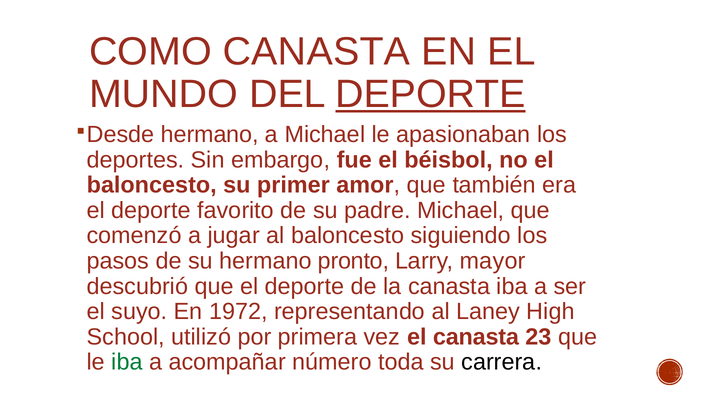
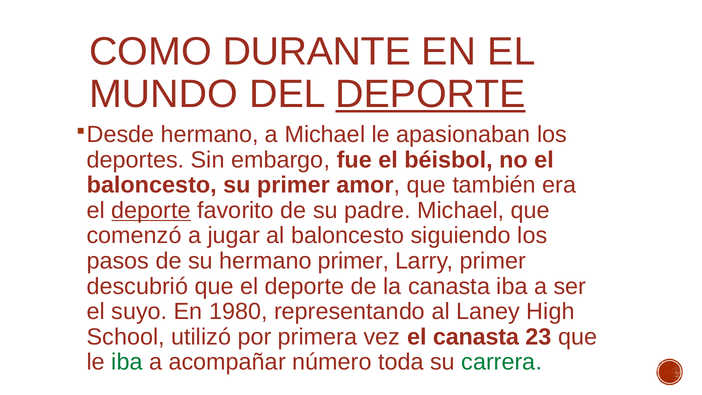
COMO CANASTA: CANASTA -> DURANTE (317, 51)
deporte underline: none -> present (151, 210)
hermano pronto: pronto -> primer (353, 261)
Larry mayor: mayor -> primer (493, 261)
1972: 1972 -> 1980 (238, 312)
carrera colour: black -> green (502, 362)
